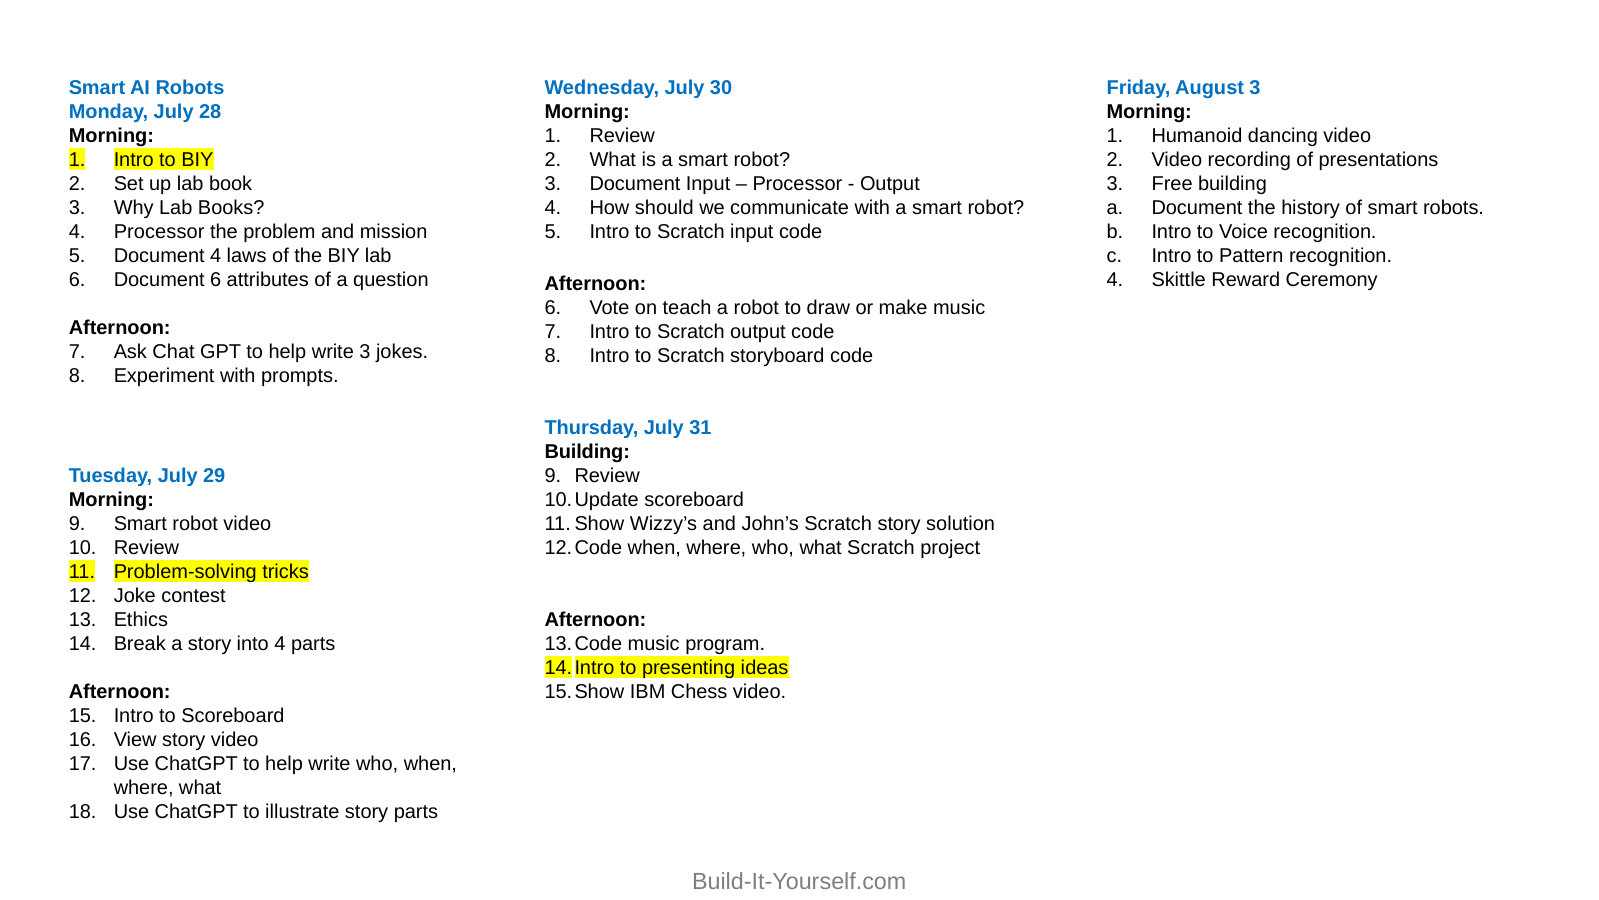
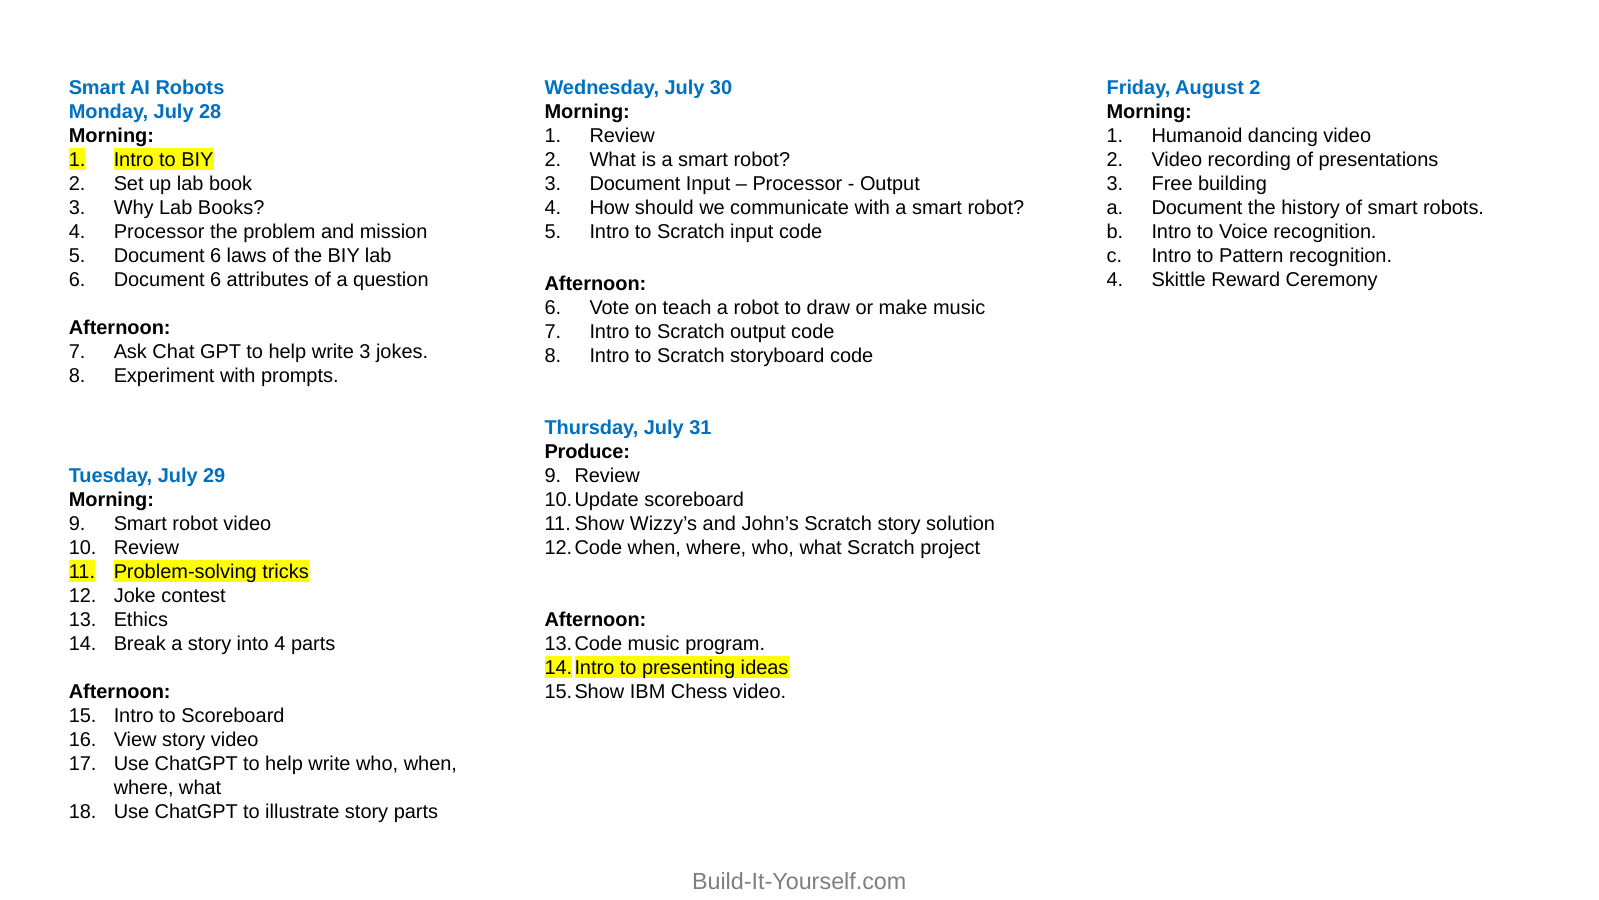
August 3: 3 -> 2 (1255, 88)
4: 4 -> 6 (216, 255)
Building: Building -> Produce (587, 451)
